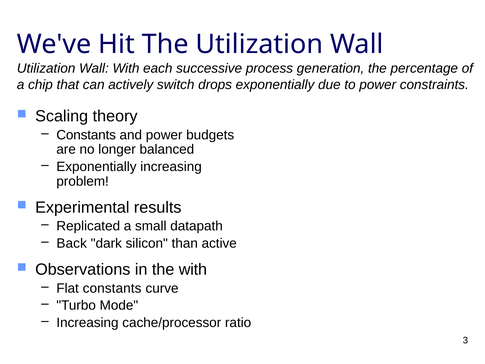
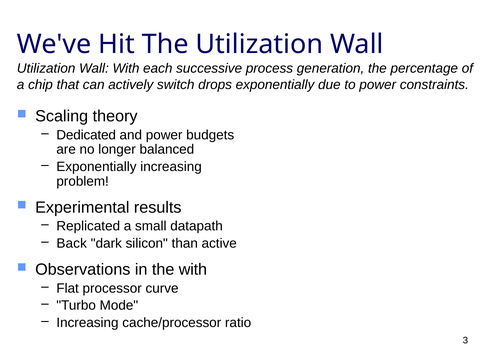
Constants: Constants -> Dedicated (86, 135)
Flat constants: constants -> processor (112, 288)
